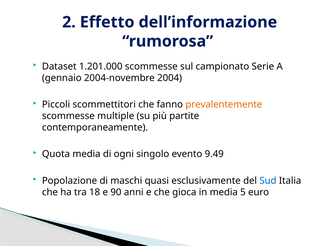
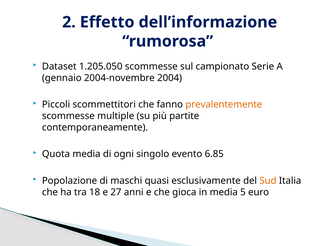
1.201.000: 1.201.000 -> 1.205.050 (101, 66)
9.49: 9.49 -> 6.85 (214, 154)
Sud colour: blue -> orange (268, 181)
90: 90 -> 27 (116, 192)
